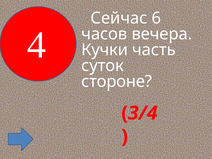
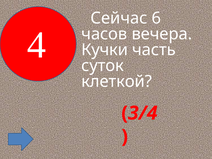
стороне: стороне -> клеткой (117, 81)
